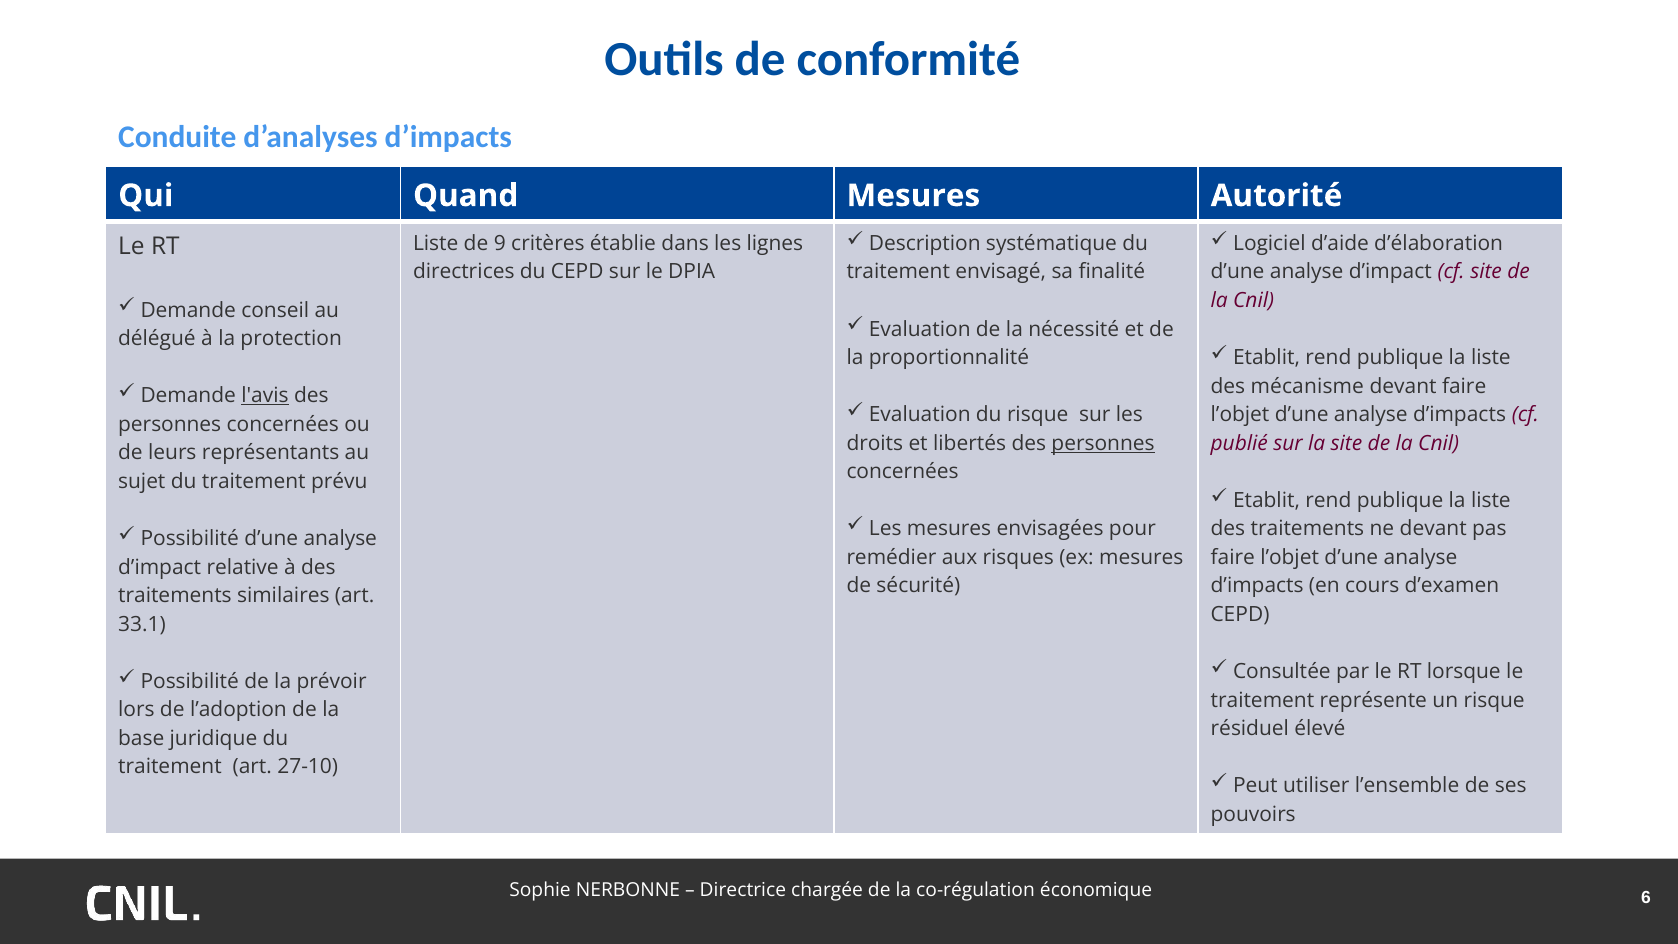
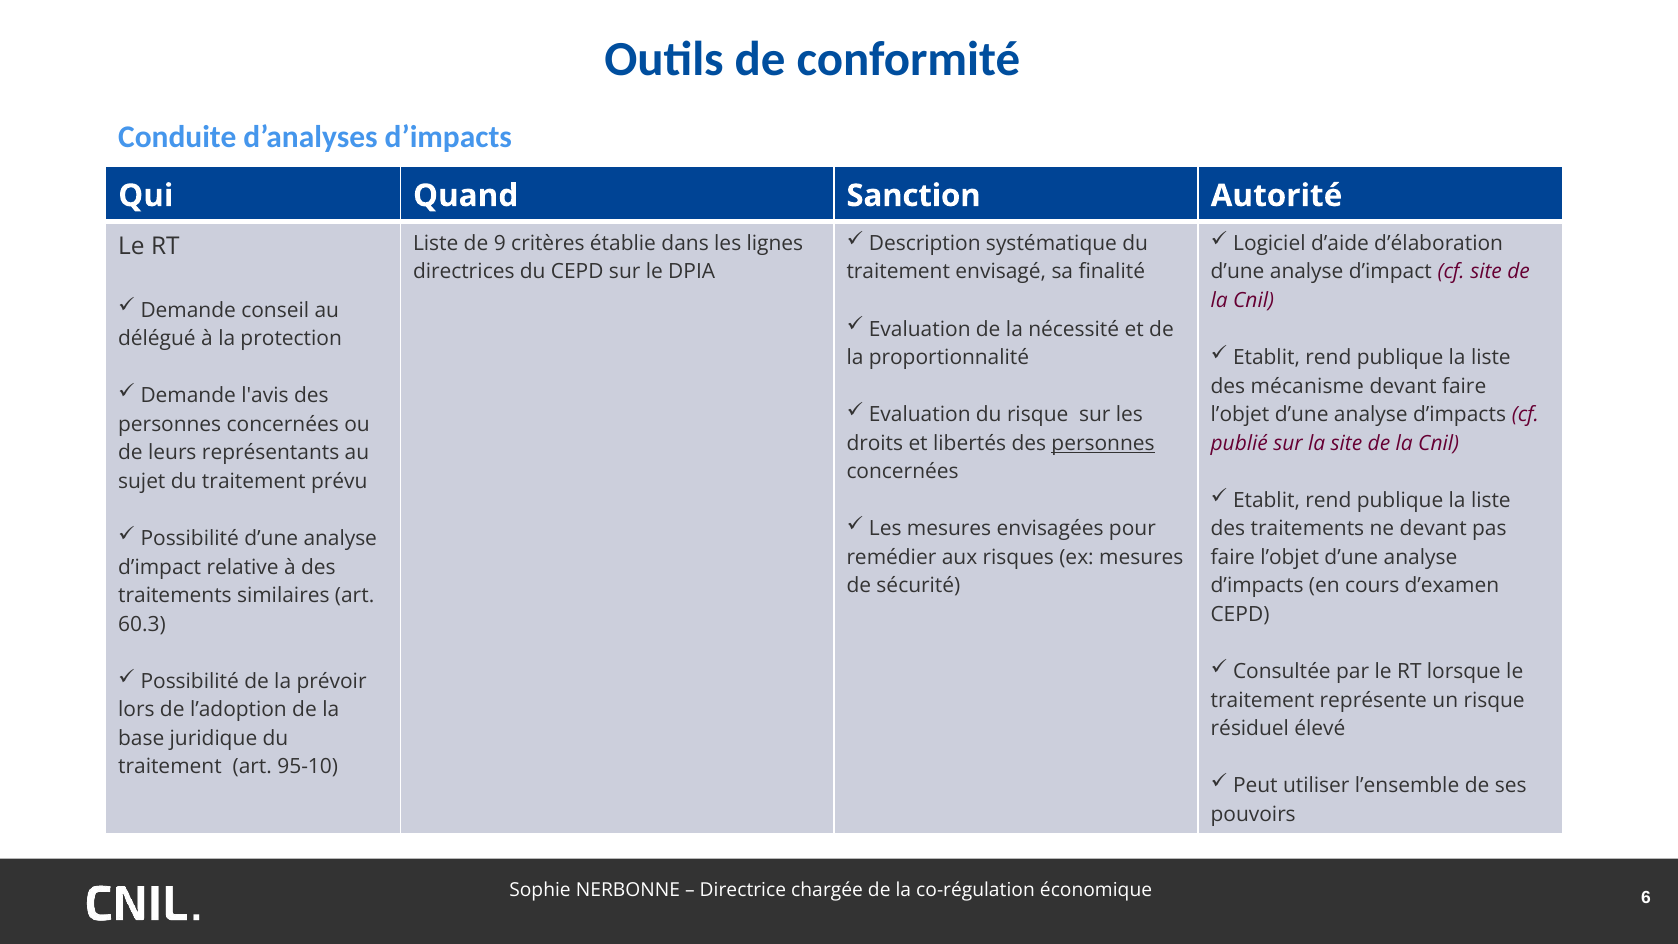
Quand Mesures: Mesures -> Sanction (914, 196)
l'avis underline: present -> none (265, 396)
33.1: 33.1 -> 60.3 (142, 624)
27-10: 27-10 -> 95-10 (308, 767)
